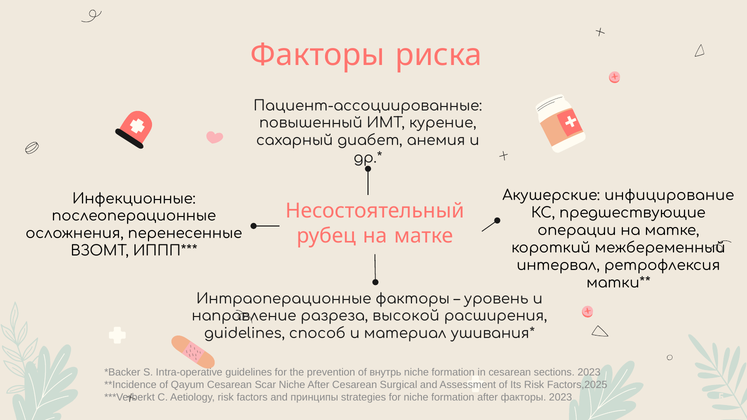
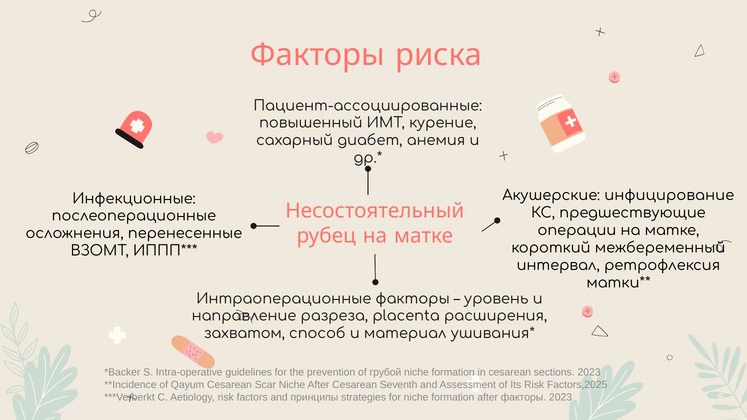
высокой: высокой -> placenta (406, 316)
guidelines: guidelines -> захватом (245, 334)
внутрь: внутрь -> грубой (385, 373)
Surgical: Surgical -> Seventh (399, 385)
